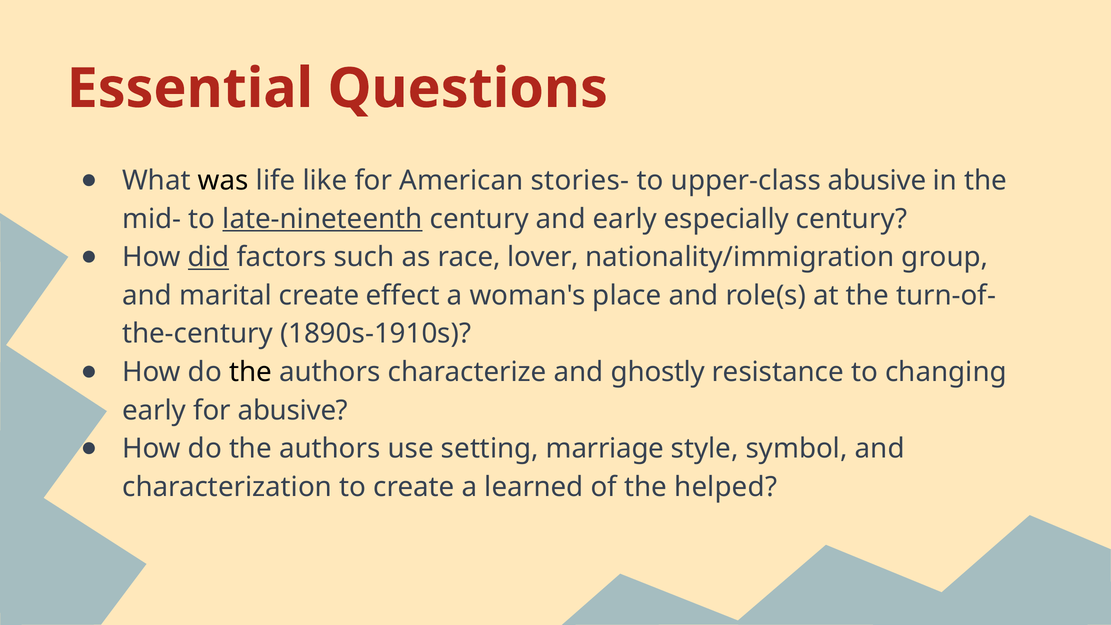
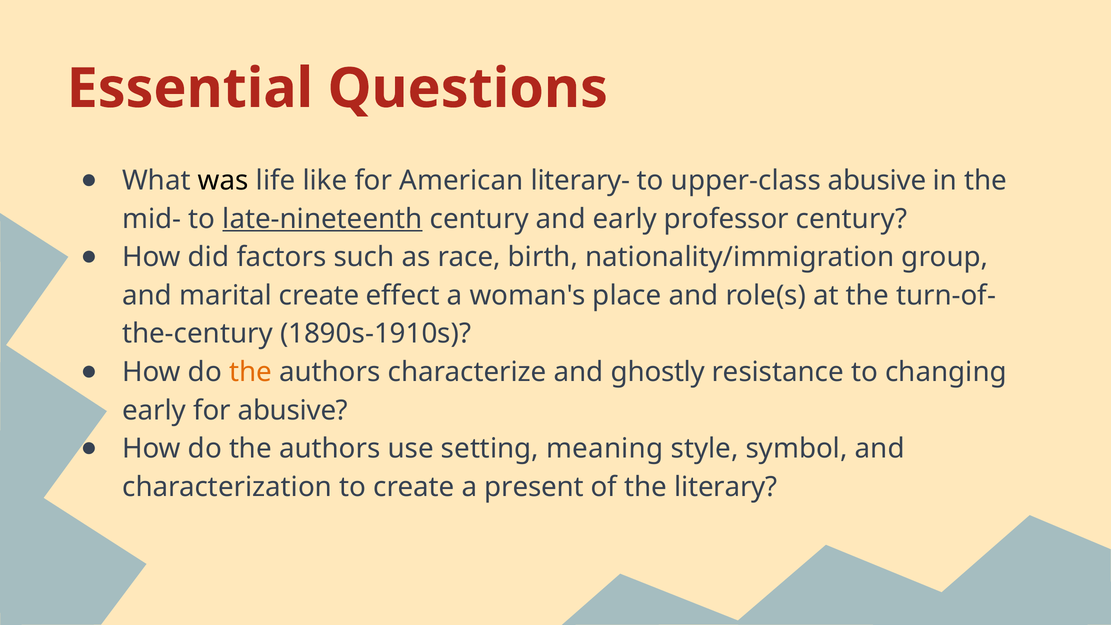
stories-: stories- -> literary- (580, 181)
especially: especially -> professor (726, 219)
did underline: present -> none (209, 257)
lover: lover -> birth (543, 257)
the colour: black -> orange (250, 372)
marriage: marriage -> meaning (605, 449)
learned: learned -> present (534, 487)
helped: helped -> literary (726, 487)
